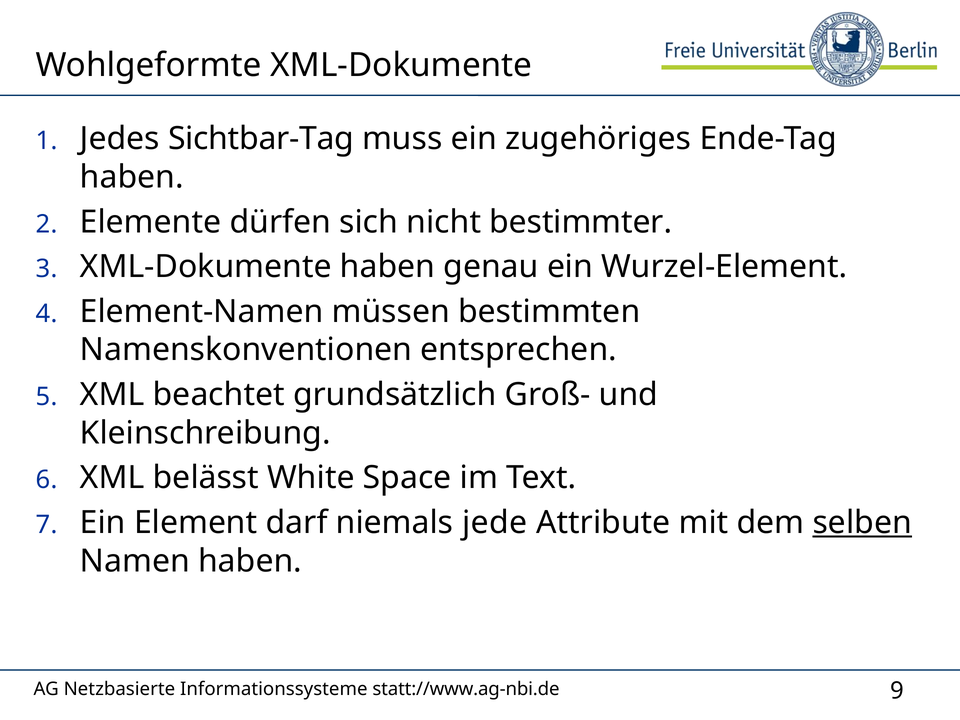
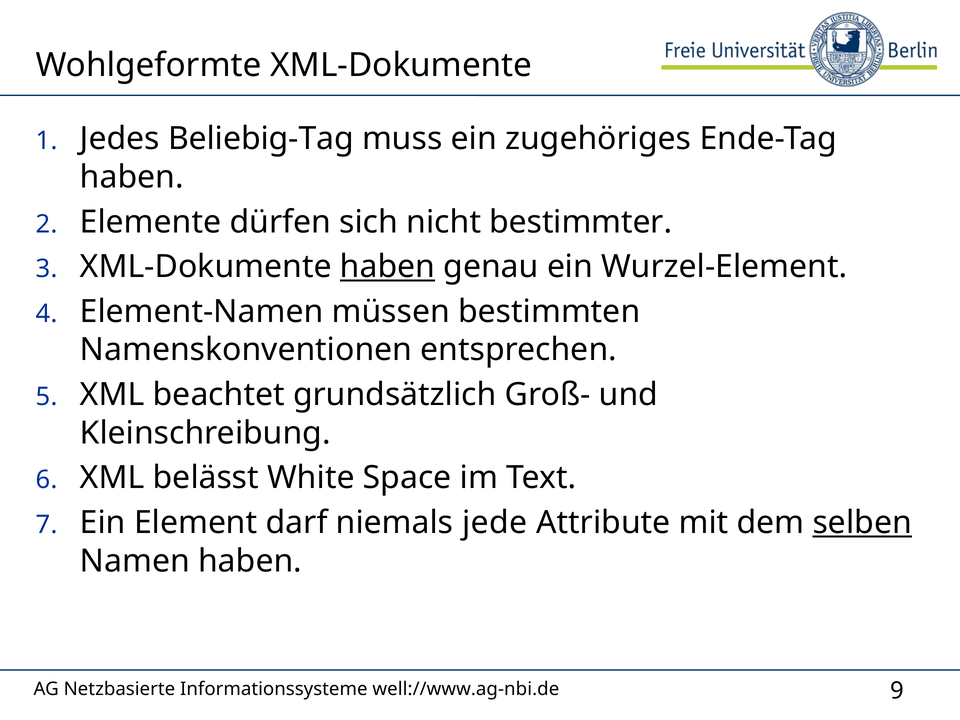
Sichtbar-Tag: Sichtbar-Tag -> Beliebig-Tag (261, 139)
haben underline: none -> present (388, 267)
statt://www.ag-nbi.de: statt://www.ag-nbi.de -> well://www.ag-nbi.de (466, 689)
